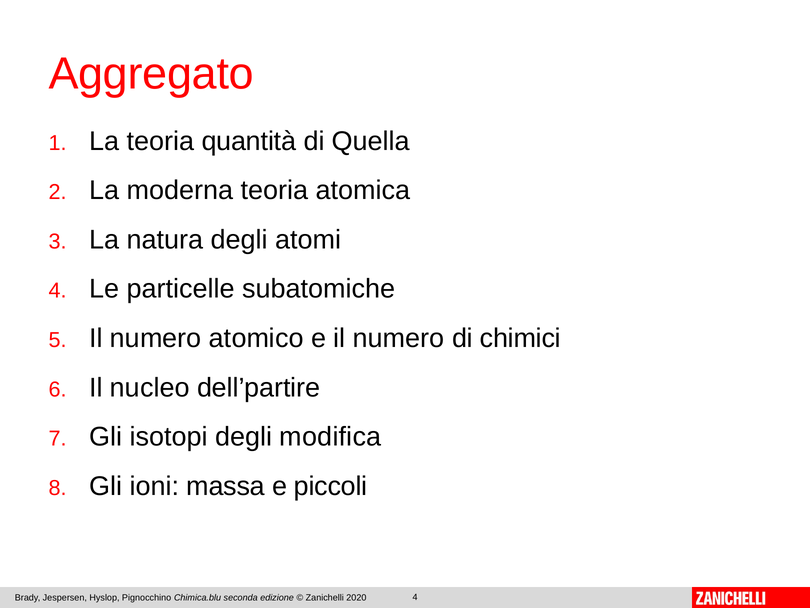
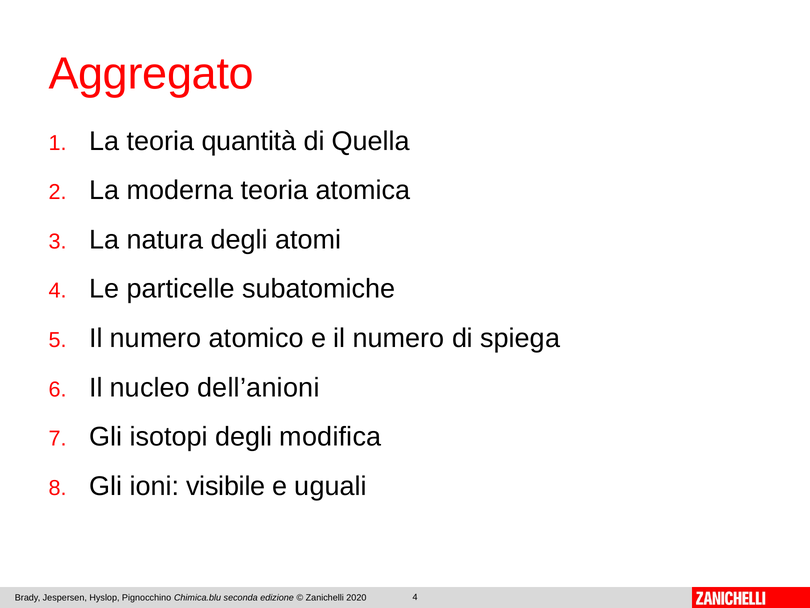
chimici: chimici -> spiega (520, 338)
dell’partire: dell’partire -> dell’anioni (258, 387)
massa: massa -> visibile (226, 486)
piccoli: piccoli -> uguali (331, 486)
